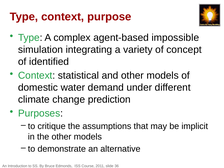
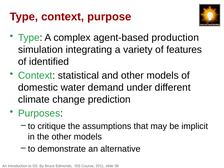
impossible: impossible -> production (175, 38)
concept: concept -> features (184, 50)
